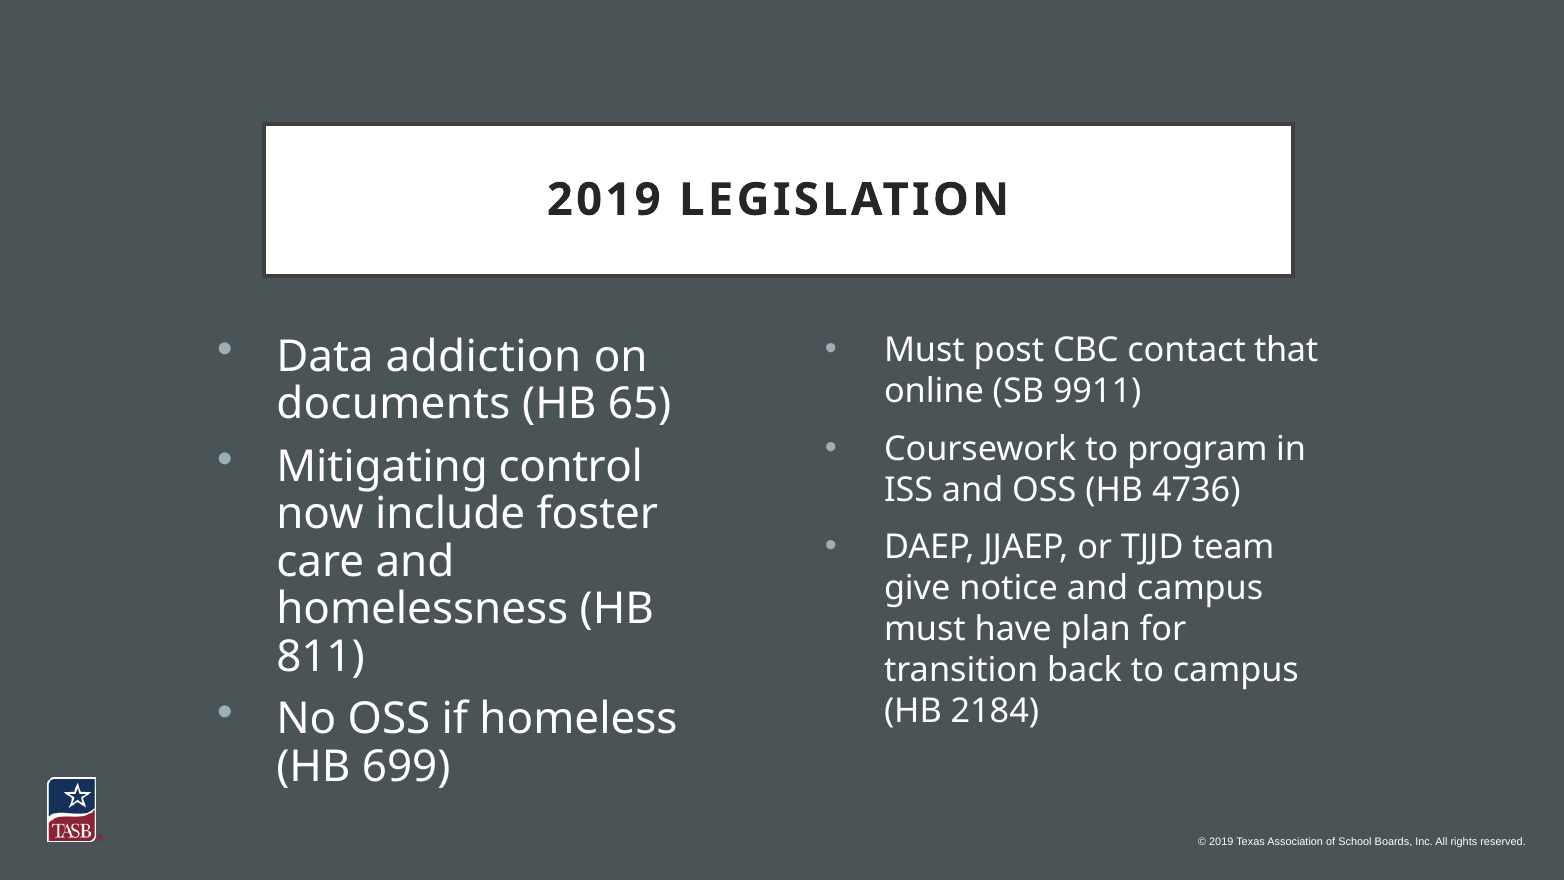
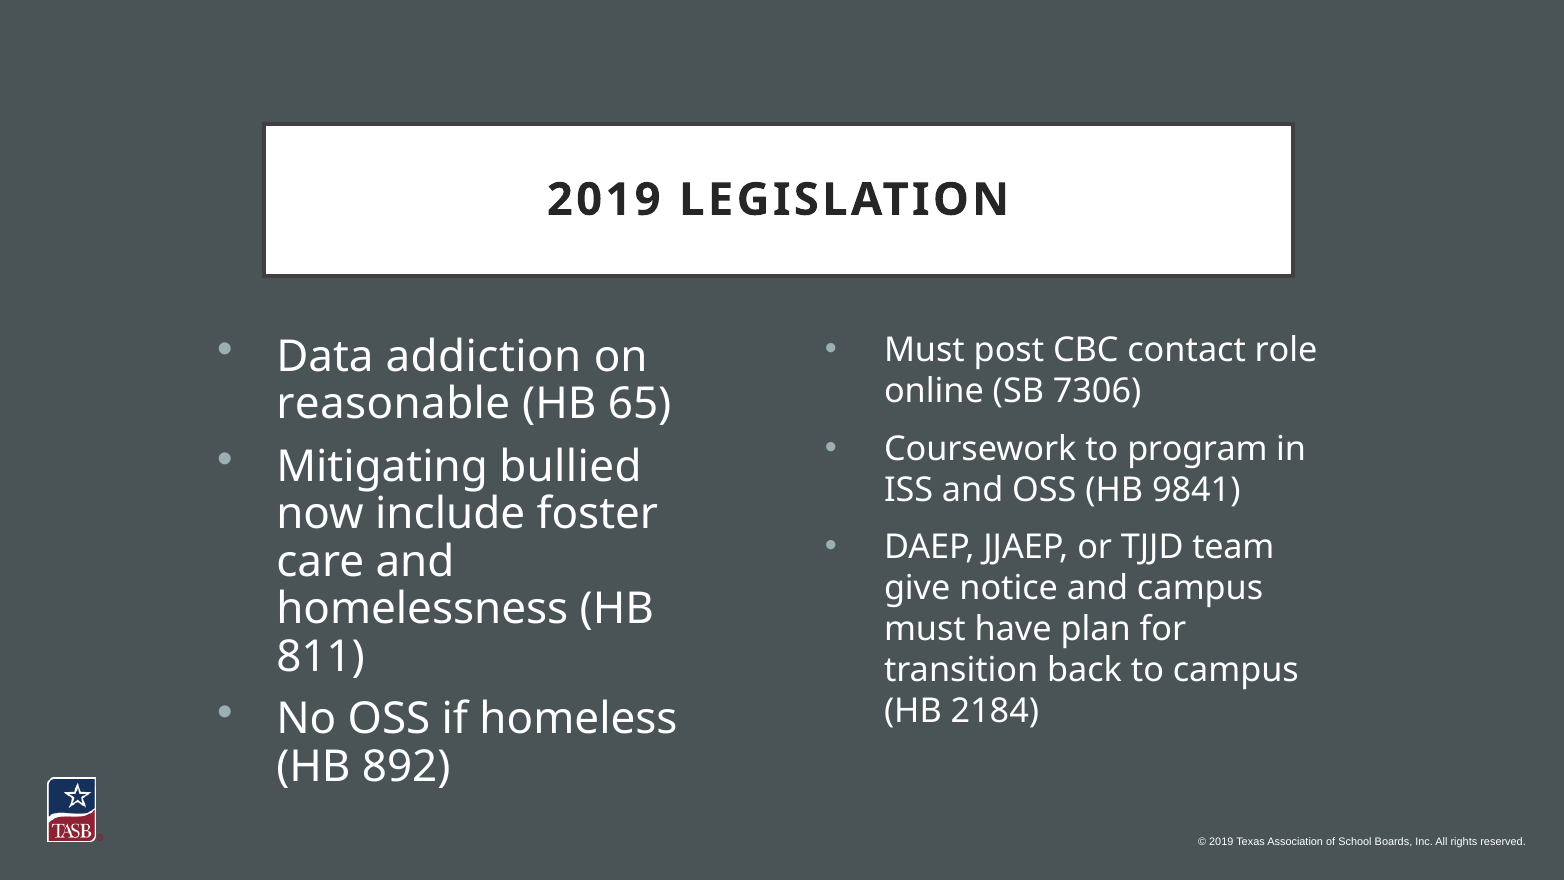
that: that -> role (1286, 350)
9911: 9911 -> 7306 (1097, 391)
documents: documents -> reasonable (393, 404)
control: control -> bullied (570, 466)
4736: 4736 -> 9841 (1196, 490)
699: 699 -> 892 (406, 767)
